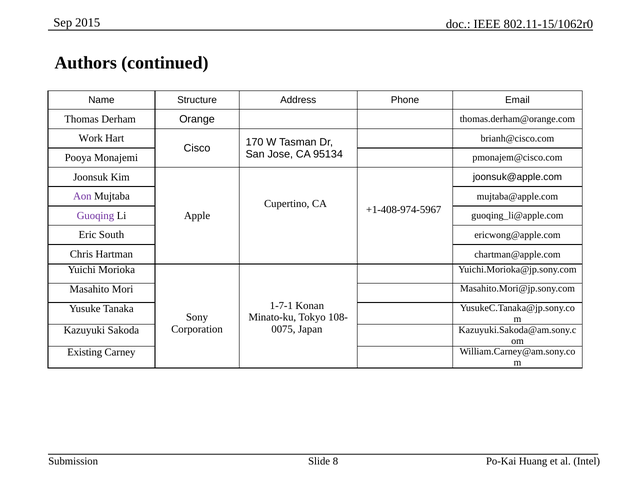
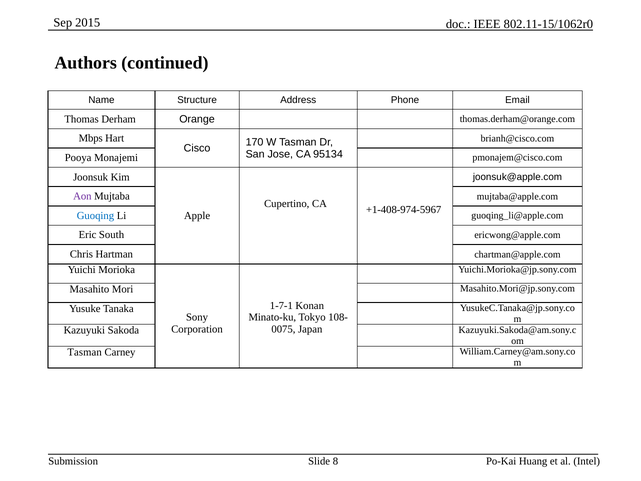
Work: Work -> Mbps (91, 138)
Guoqing colour: purple -> blue (95, 216)
Existing: Existing -> Tasman (85, 352)
